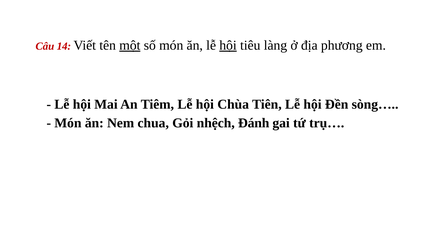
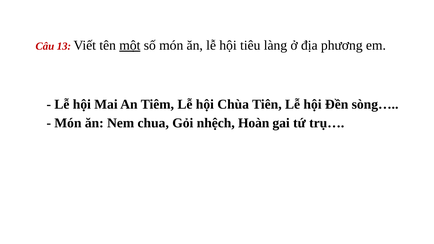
14: 14 -> 13 (64, 46)
hội underline: present -> none (228, 45)
Đánh: Đánh -> Hoàn (254, 123)
